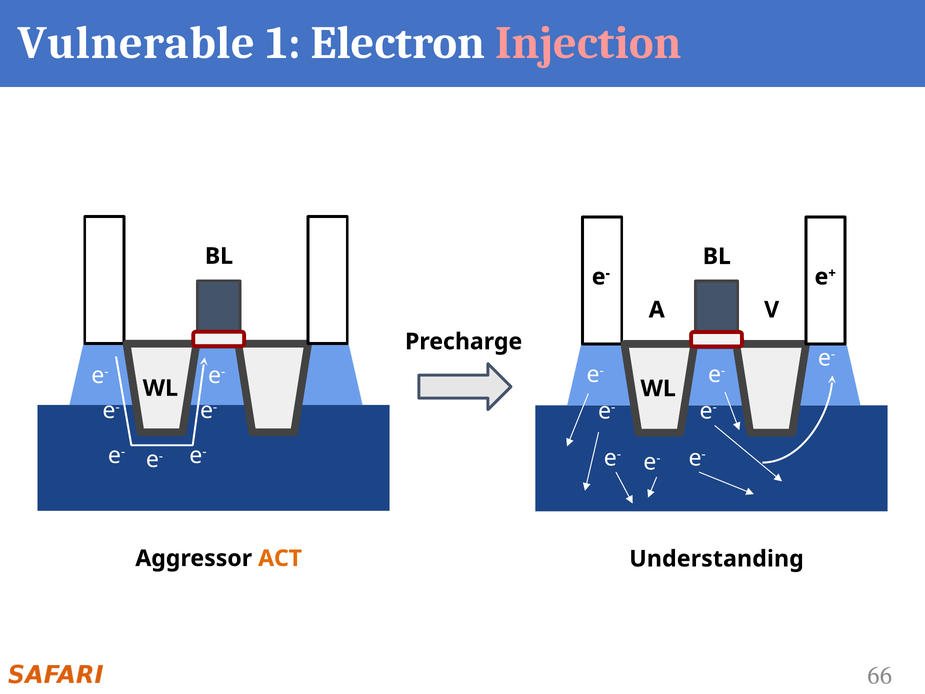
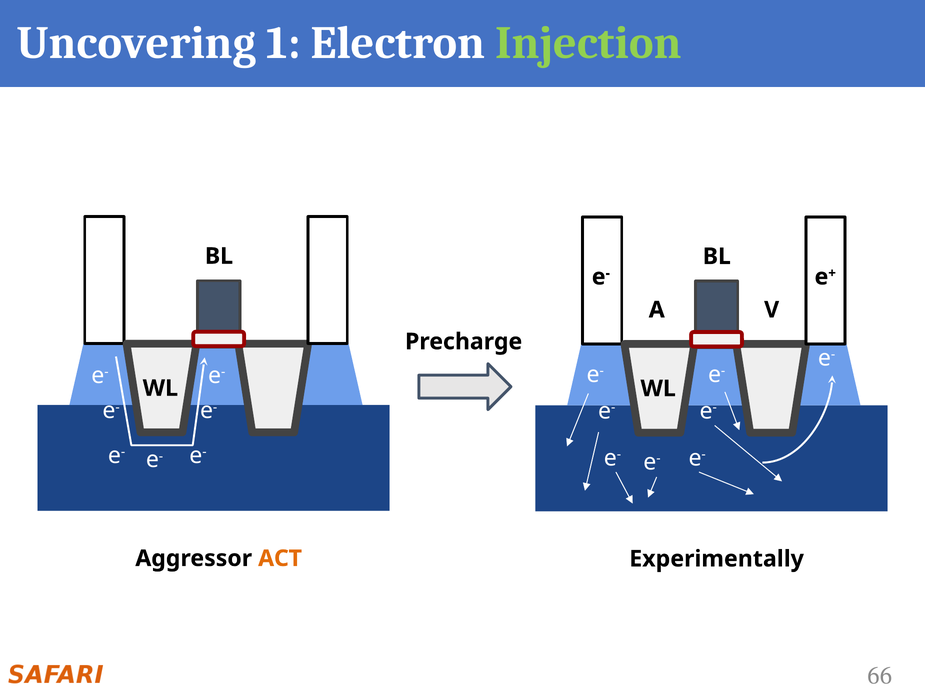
Vulnerable: Vulnerable -> Uncovering (137, 43)
Injection colour: pink -> light green (588, 43)
Understanding: Understanding -> Experimentally (717, 559)
